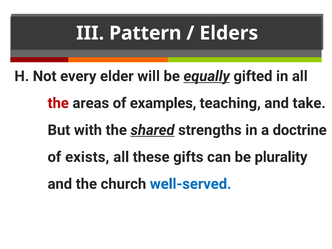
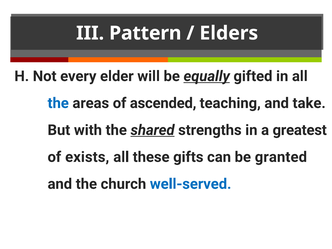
the colour: red -> blue (58, 103)
examples: examples -> ascended (163, 103)
doctrine: doctrine -> greatest (300, 130)
plurality: plurality -> granted (281, 157)
